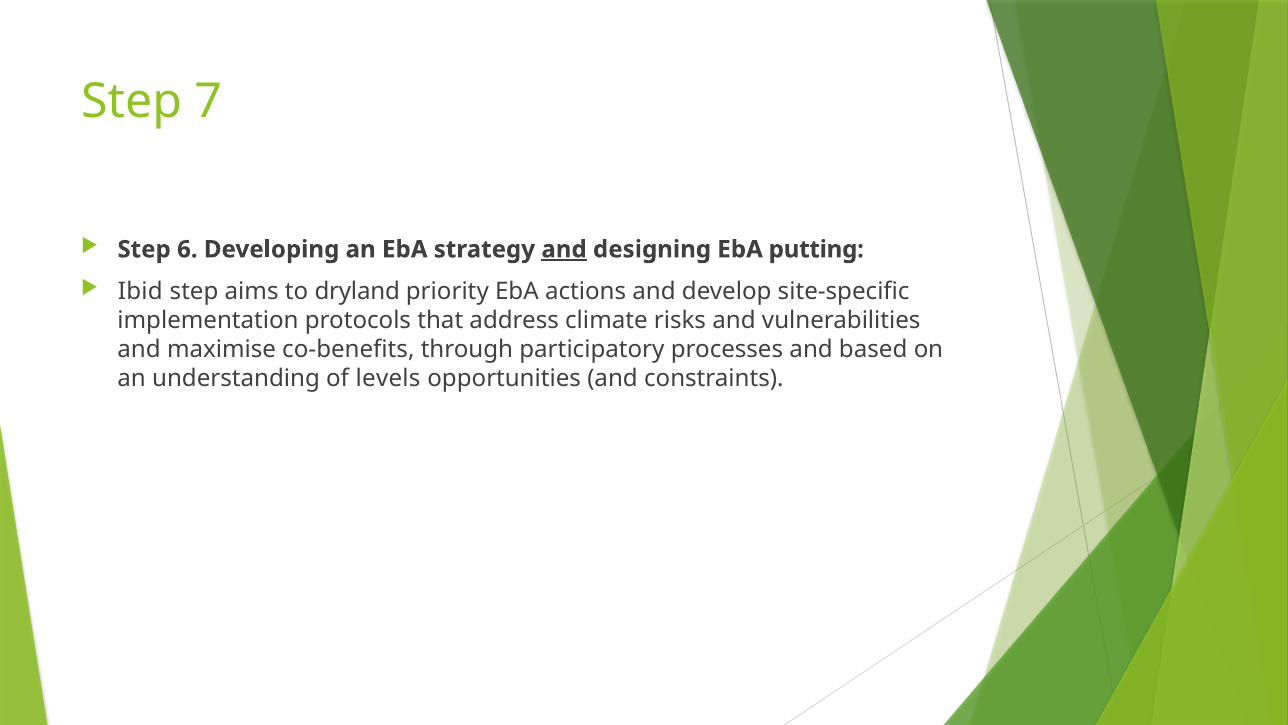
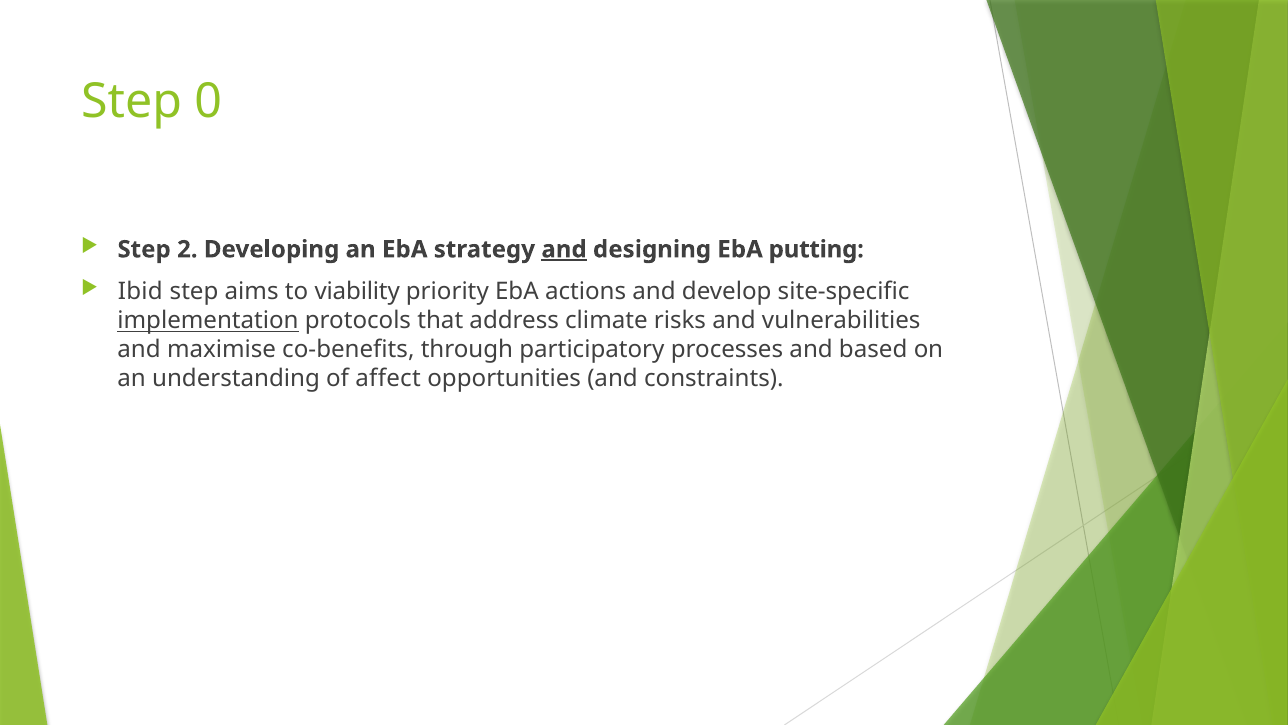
7: 7 -> 0 (208, 102)
6: 6 -> 2 (187, 249)
dryland: dryland -> viability (357, 292)
implementation underline: none -> present (208, 321)
levels: levels -> affect (388, 379)
